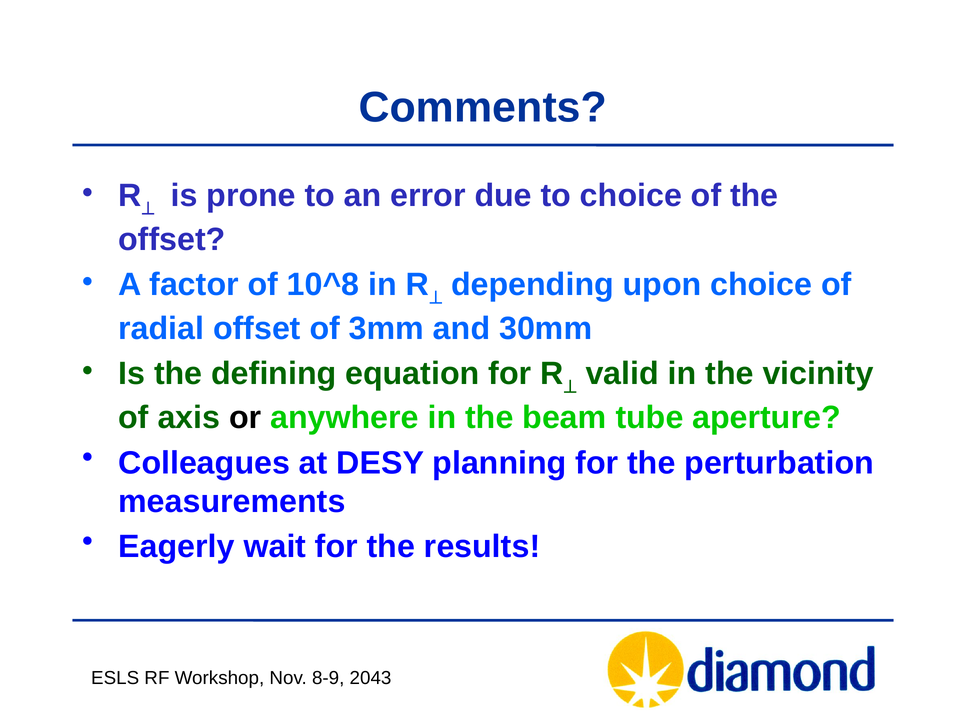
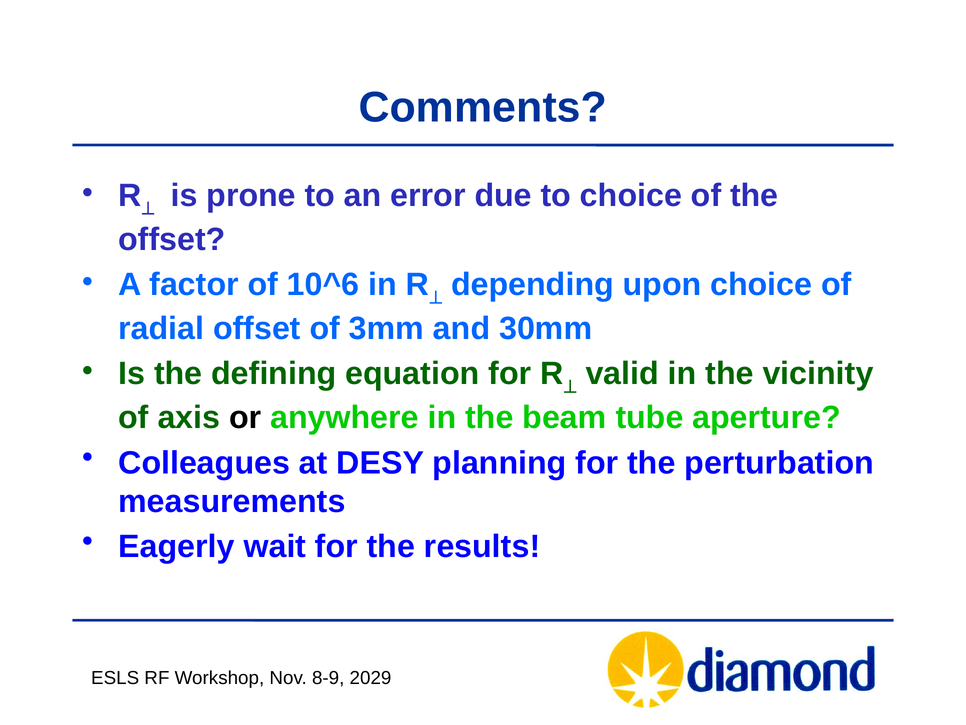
10^8: 10^8 -> 10^6 (323, 284)
2043: 2043 -> 2029 (371, 678)
